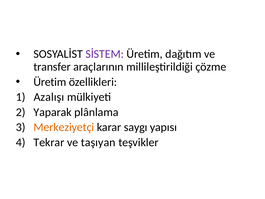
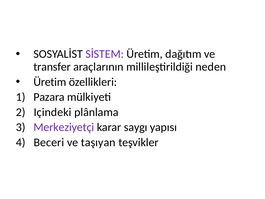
çözme: çözme -> neden (211, 67)
Azalışı: Azalışı -> Pazara (49, 97)
Yaparak: Yaparak -> Içindeki (53, 112)
Merkeziyetçi colour: orange -> purple (64, 127)
Tekrar: Tekrar -> Beceri (49, 142)
